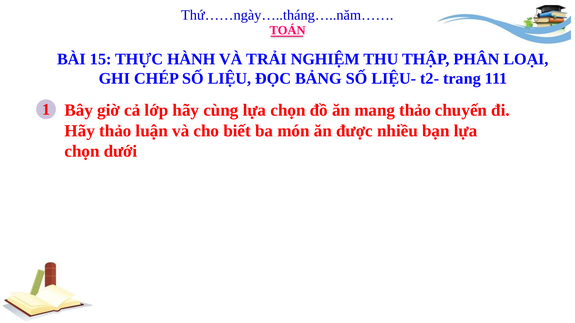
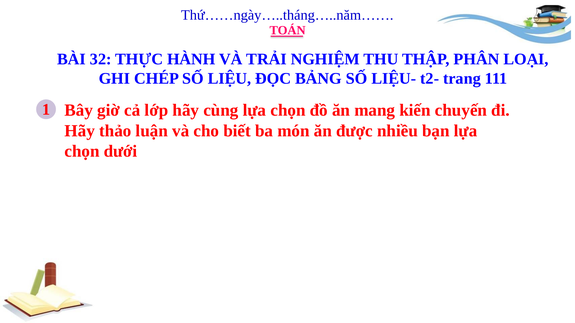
15: 15 -> 32 (101, 59)
mang thảo: thảo -> kiến (415, 110)
